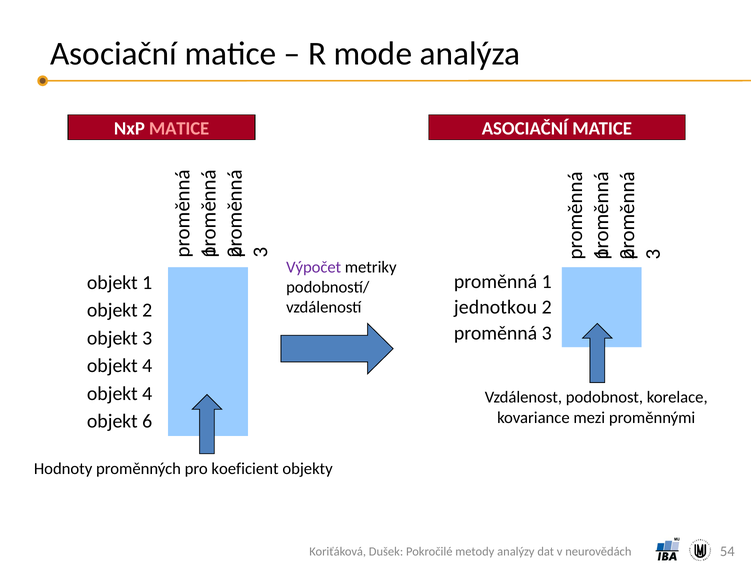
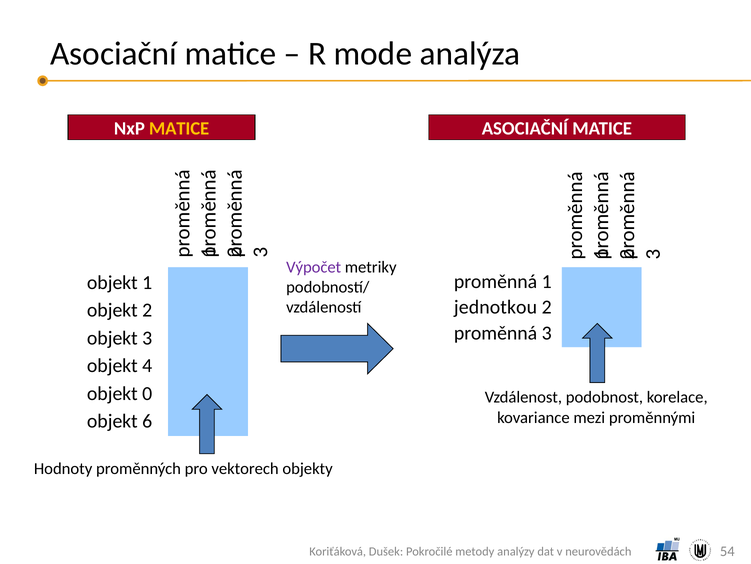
MATICE colour: pink -> yellow (179, 128)
4: 4 -> 0 (147, 393)
koeficient: koeficient -> vektorech (245, 468)
